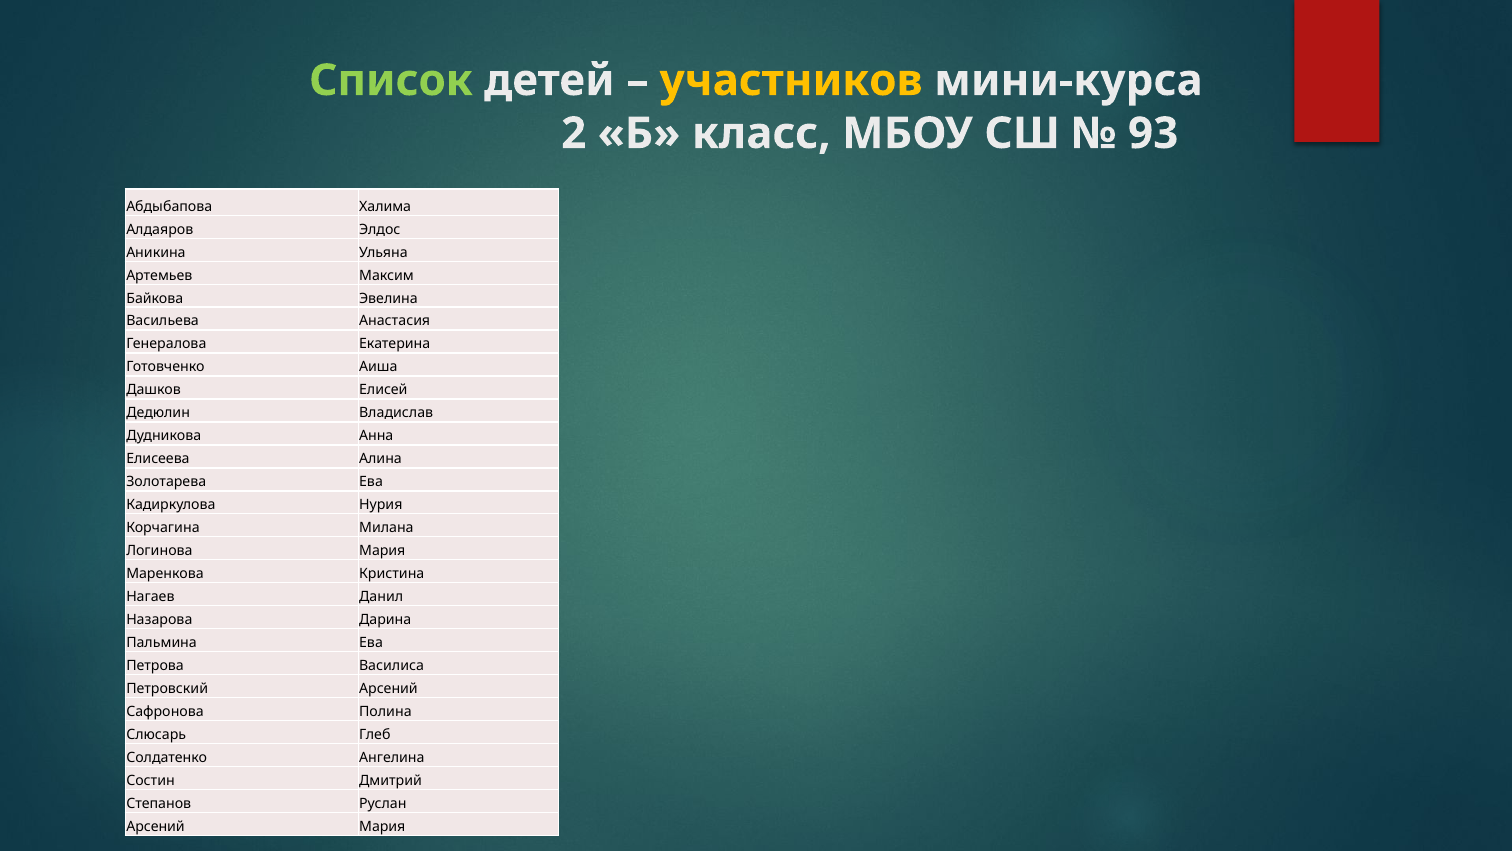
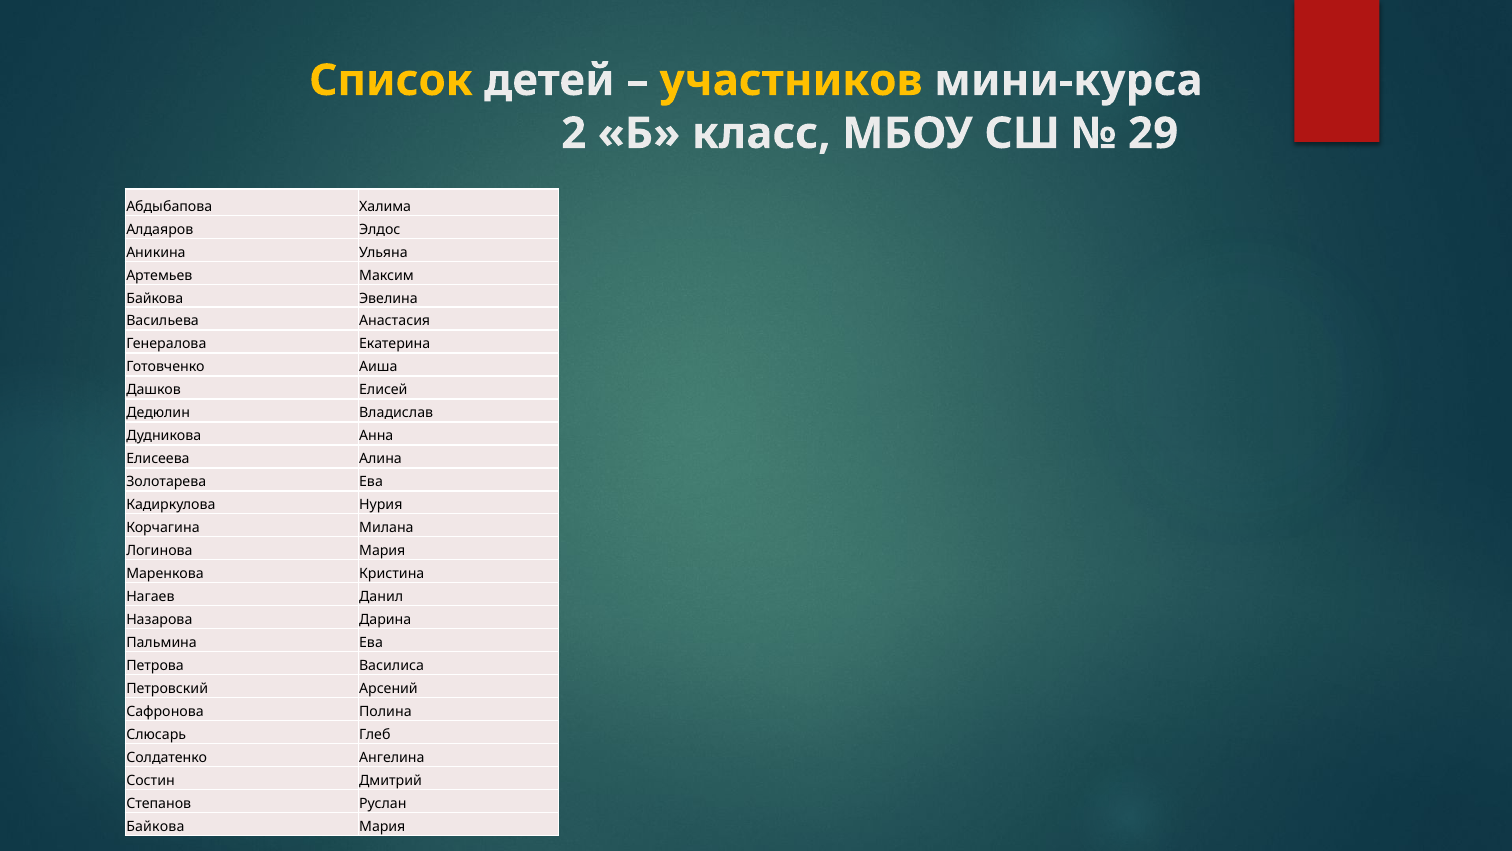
Список colour: light green -> yellow (391, 80)
93: 93 -> 29 (1153, 133)
Арсений: Арсений -> Байкова (155, 826)
